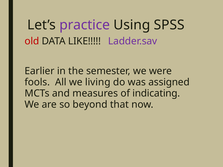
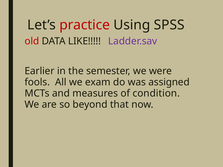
practice colour: purple -> red (85, 25)
living: living -> exam (98, 82)
indicating: indicating -> condition (156, 93)
